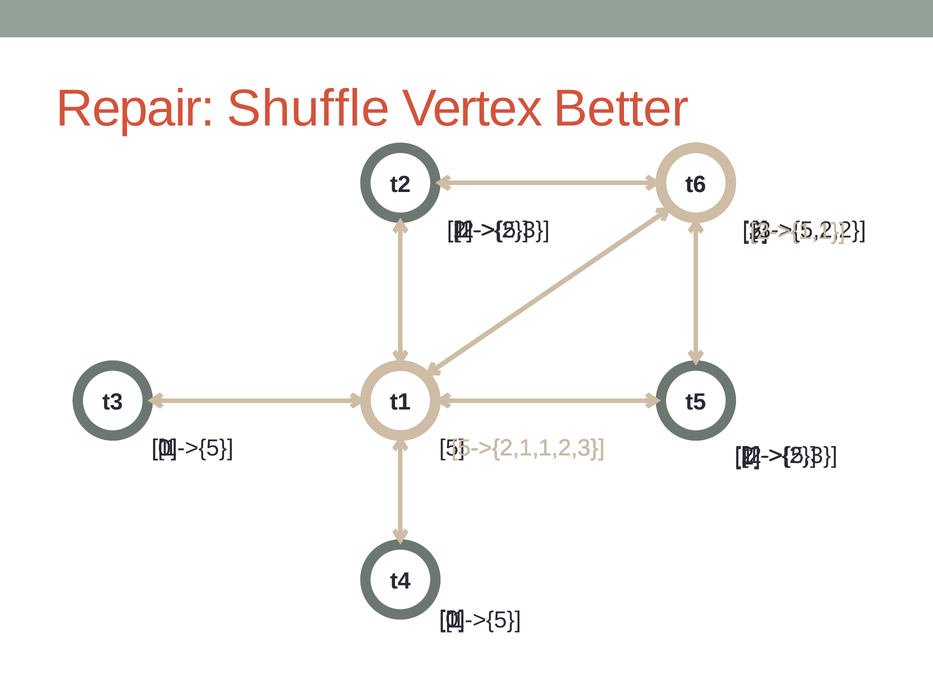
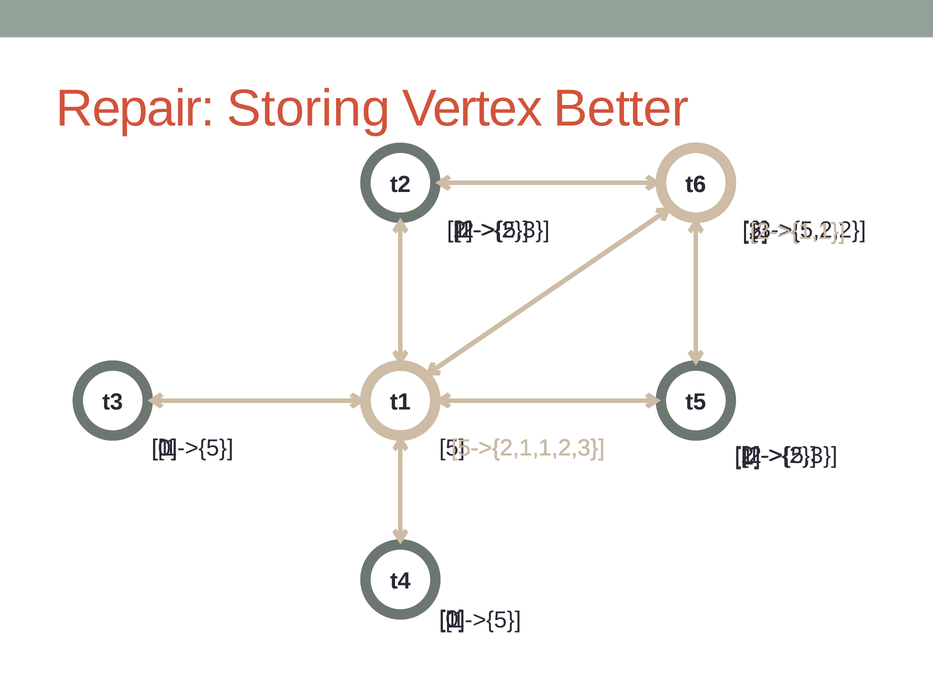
Shuffle: Shuffle -> Storing (309, 109)
